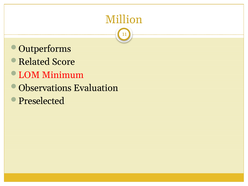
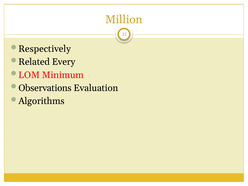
Outperforms: Outperforms -> Respectively (45, 49)
Score: Score -> Every (64, 62)
Preselected: Preselected -> Algorithms (41, 101)
